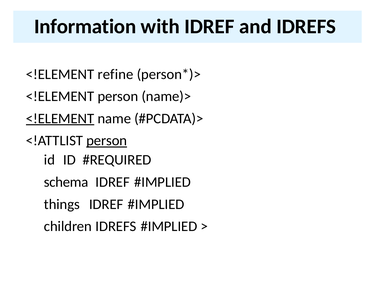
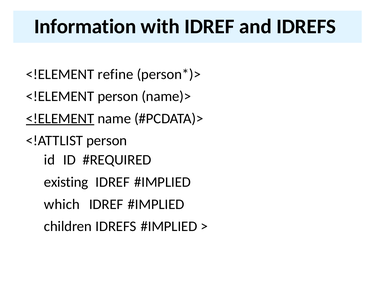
person underline: present -> none (107, 141)
schema: schema -> existing (66, 182)
things: things -> which (62, 204)
